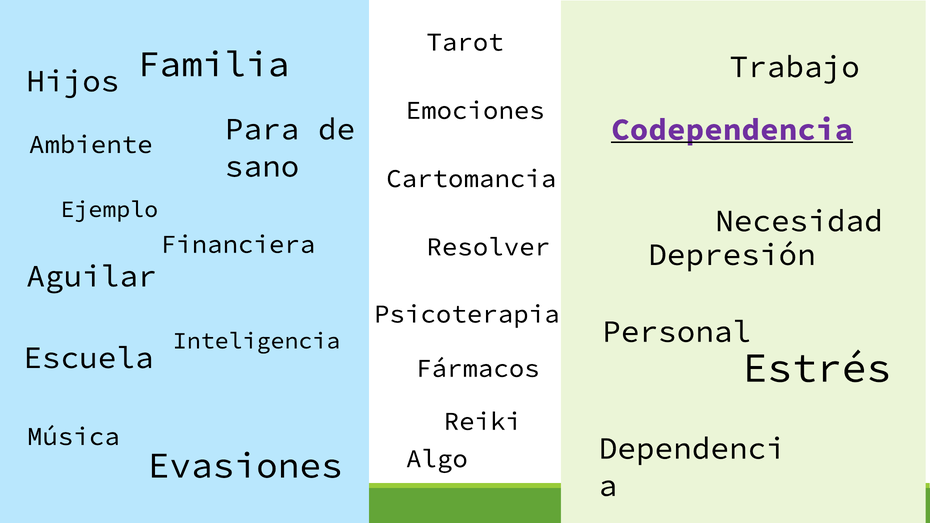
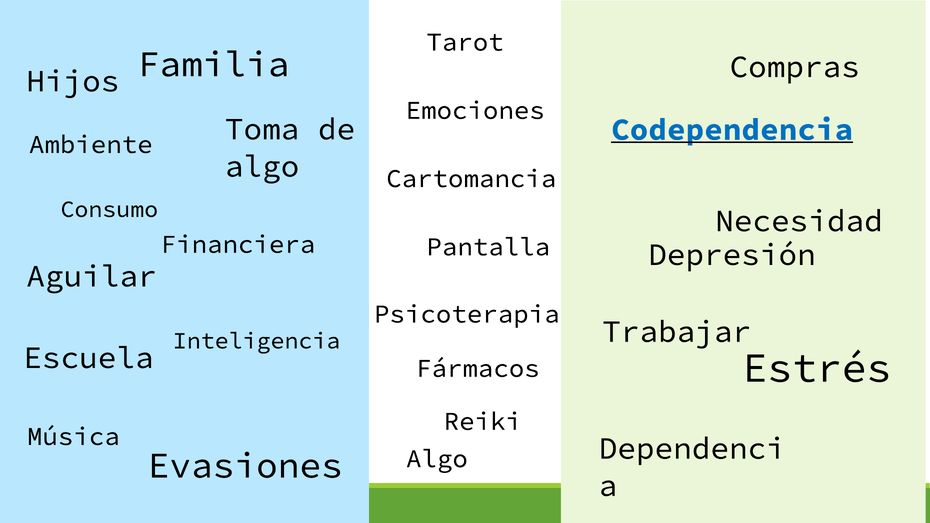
Trabajo: Trabajo -> Compras (795, 67)
Para: Para -> Toma (262, 129)
Codependencia colour: purple -> blue (732, 130)
sano: sano -> algo (262, 166)
Ejemplo: Ejemplo -> Consumo (109, 209)
Resolver: Resolver -> Pantalla (488, 247)
Personal: Personal -> Trabajar (677, 332)
